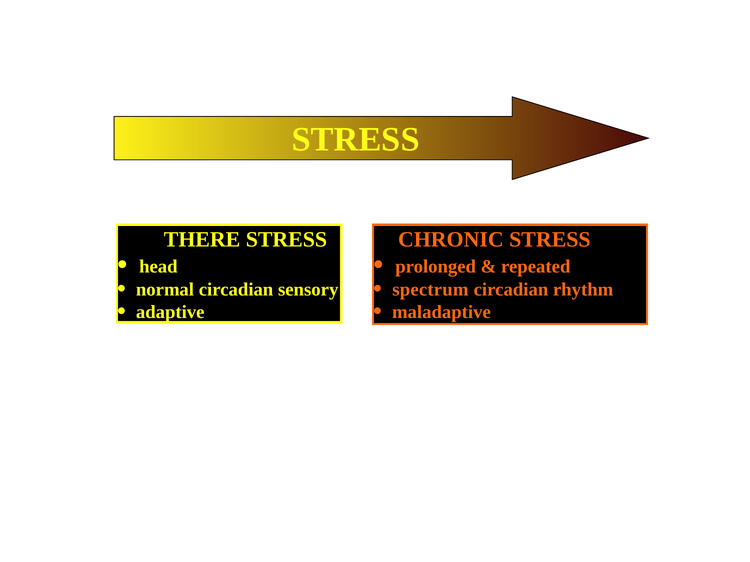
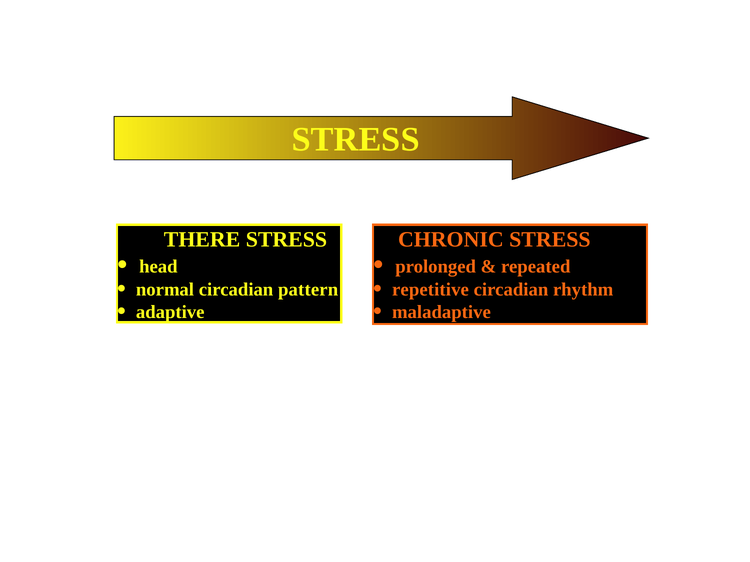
sensory: sensory -> pattern (308, 290)
spectrum: spectrum -> repetitive (430, 290)
